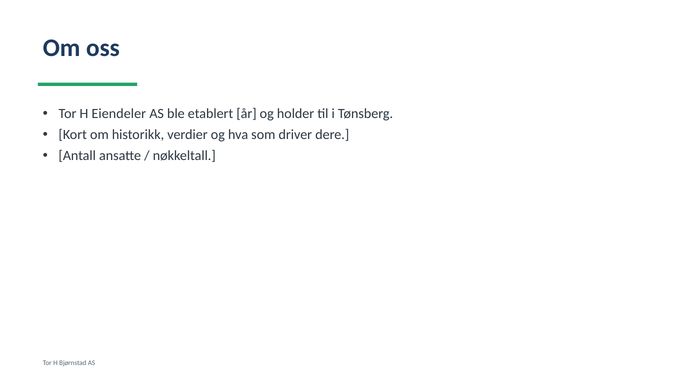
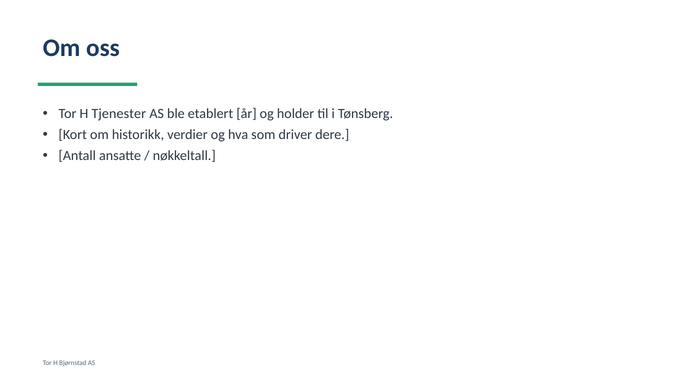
Eiendeler: Eiendeler -> Tjenester (119, 114)
